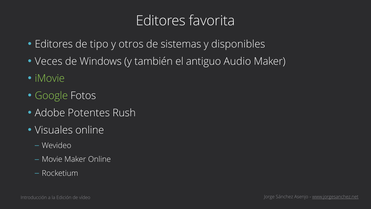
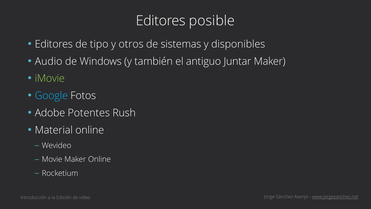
favorita: favorita -> posible (212, 21)
Veces: Veces -> Audio (49, 61)
Audio: Audio -> Juntar (237, 61)
Google colour: light green -> light blue (51, 96)
Visuales: Visuales -> Material (54, 130)
